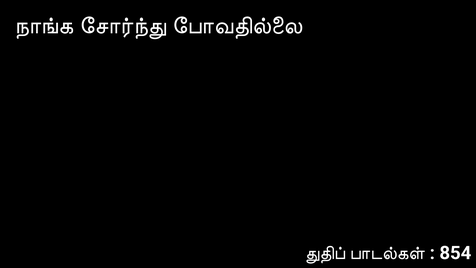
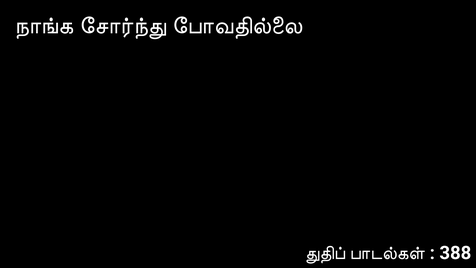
854: 854 -> 388 (455, 253)
